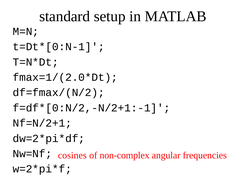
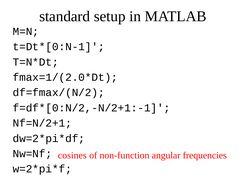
non-complex: non-complex -> non-function (125, 156)
